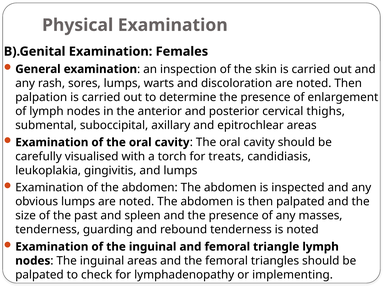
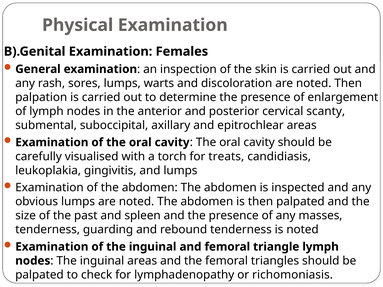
thighs: thighs -> scanty (326, 111)
implementing: implementing -> richomoniasis (293, 275)
